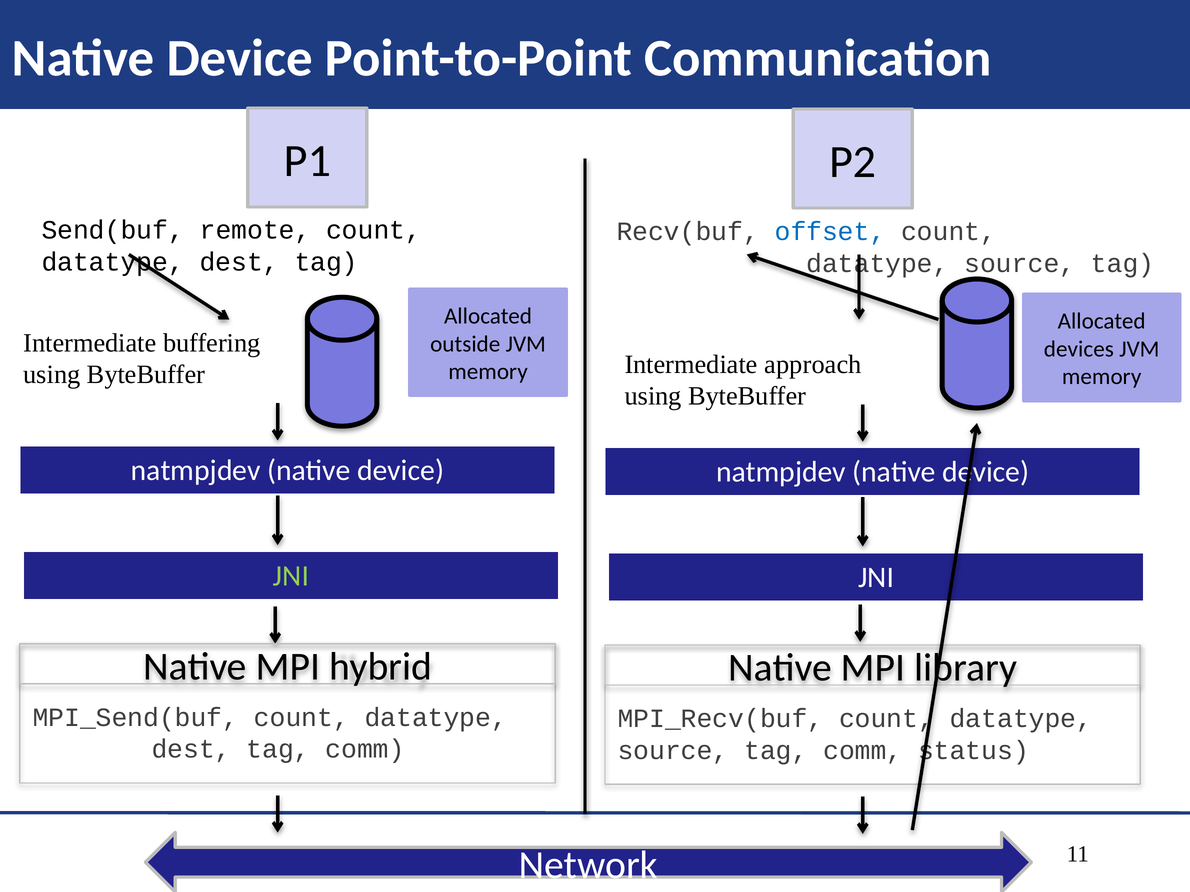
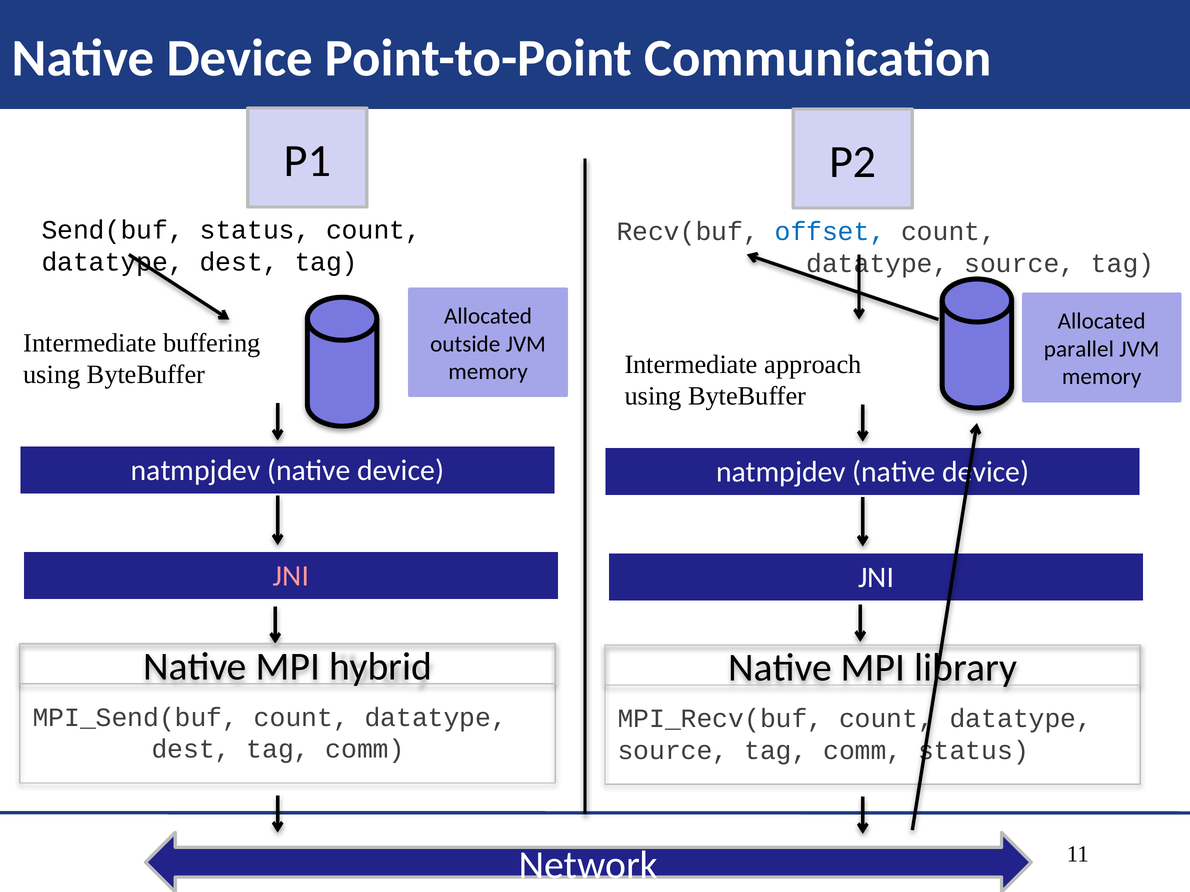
Send(buf remote: remote -> status (255, 230)
devices: devices -> parallel (1079, 349)
JNI colour: light green -> pink (291, 576)
